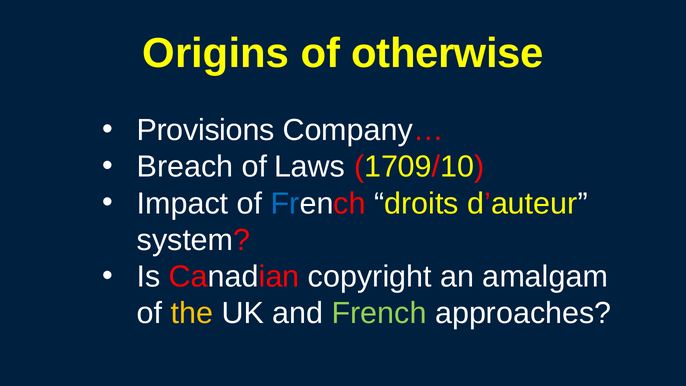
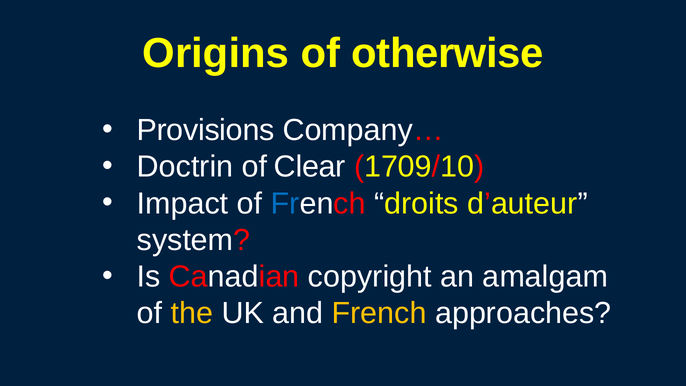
Breach: Breach -> Doctrin (185, 167)
Laws: Laws -> Clear (310, 167)
French colour: light green -> yellow (379, 313)
